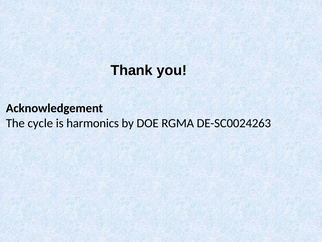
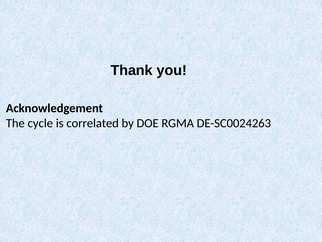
harmonics: harmonics -> correlated (93, 123)
